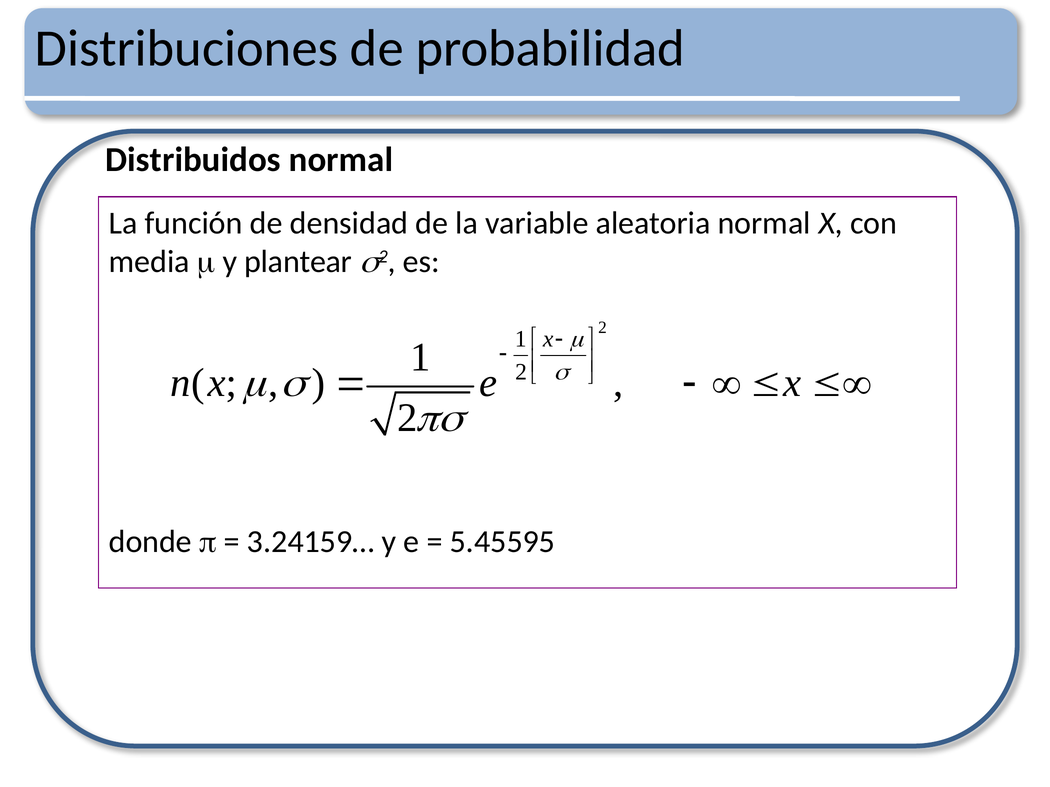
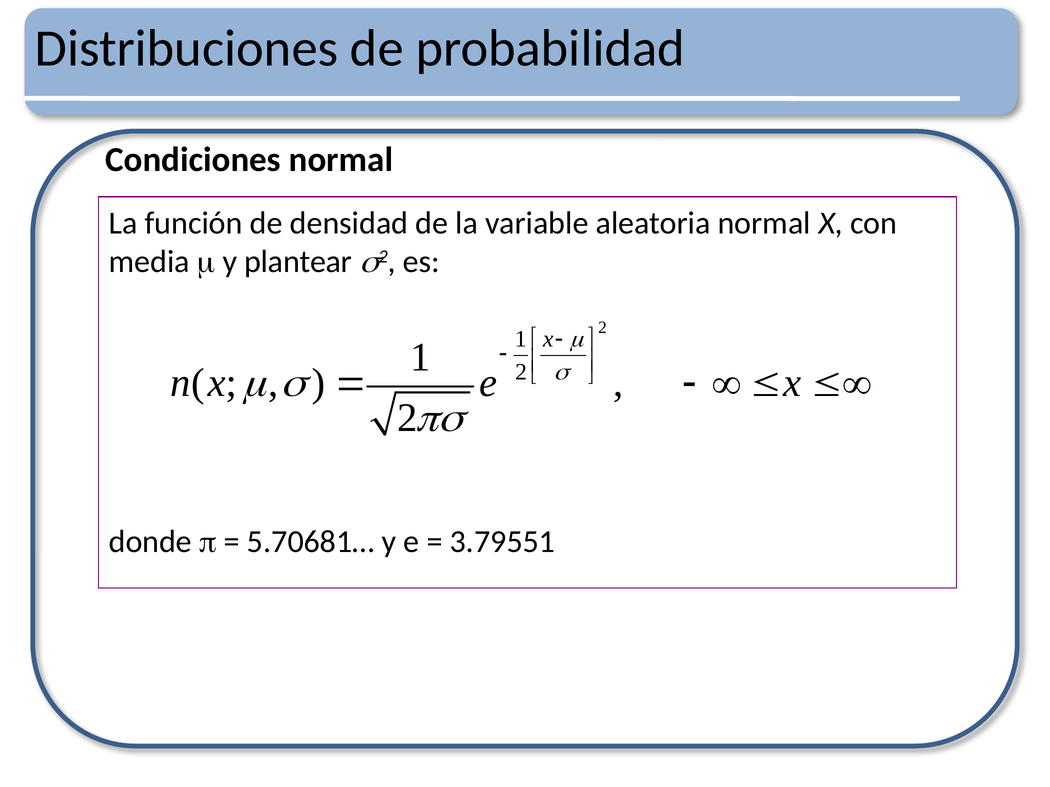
Distribuidos: Distribuidos -> Condiciones (193, 160)
3.24159…: 3.24159… -> 5.70681… (311, 542)
5.45595: 5.45595 -> 3.79551 (502, 542)
